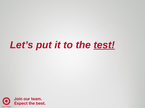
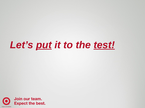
put underline: none -> present (44, 45)
